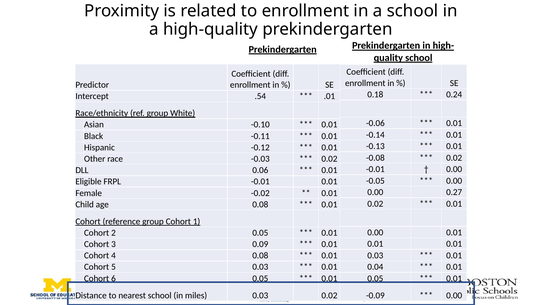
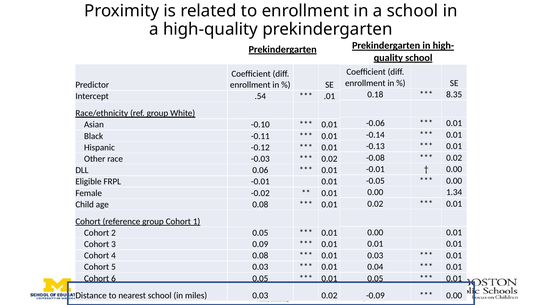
0.24: 0.24 -> 8.35 (454, 95)
0.27: 0.27 -> 1.34 (454, 192)
